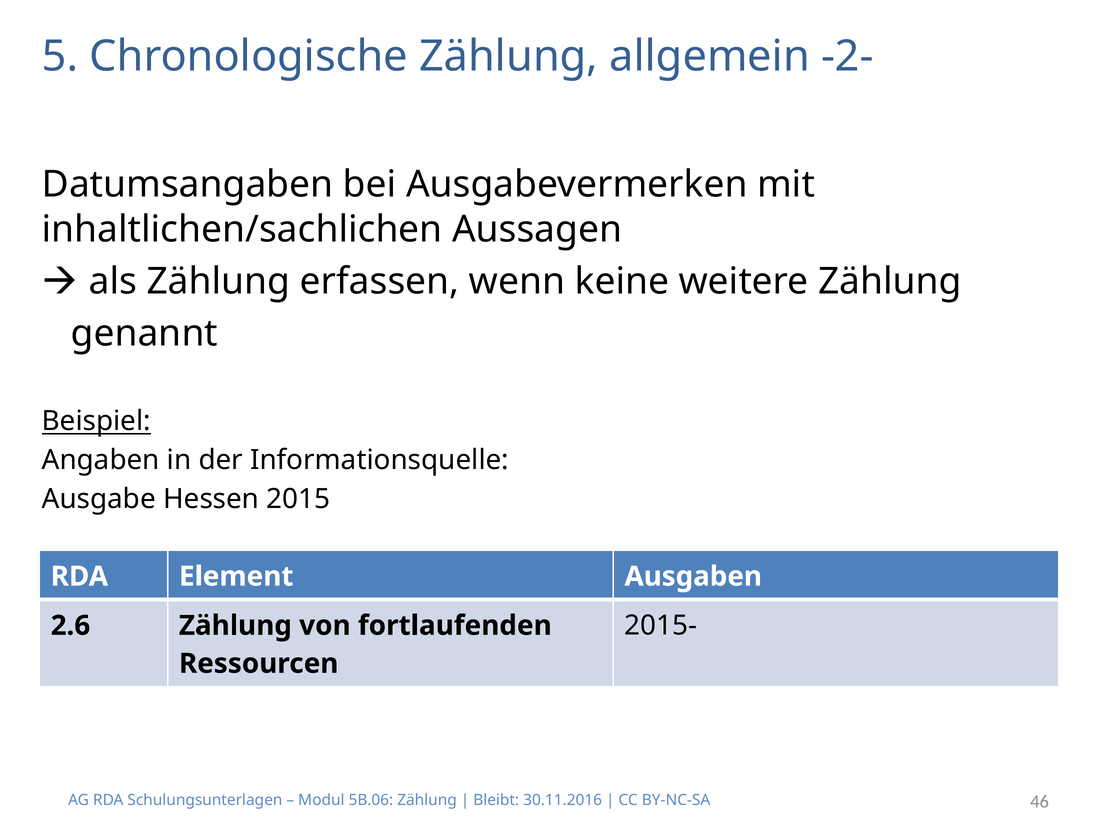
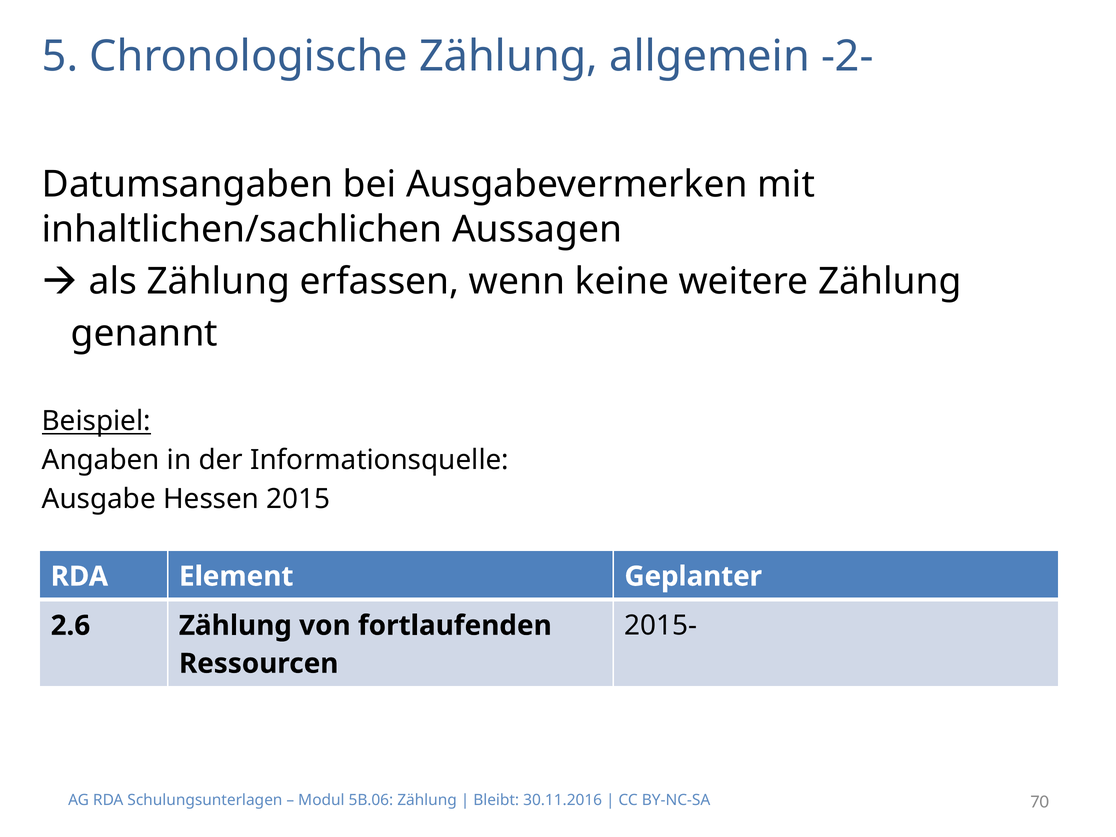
Ausgaben: Ausgaben -> Geplanter (693, 576)
46: 46 -> 70 (1040, 802)
